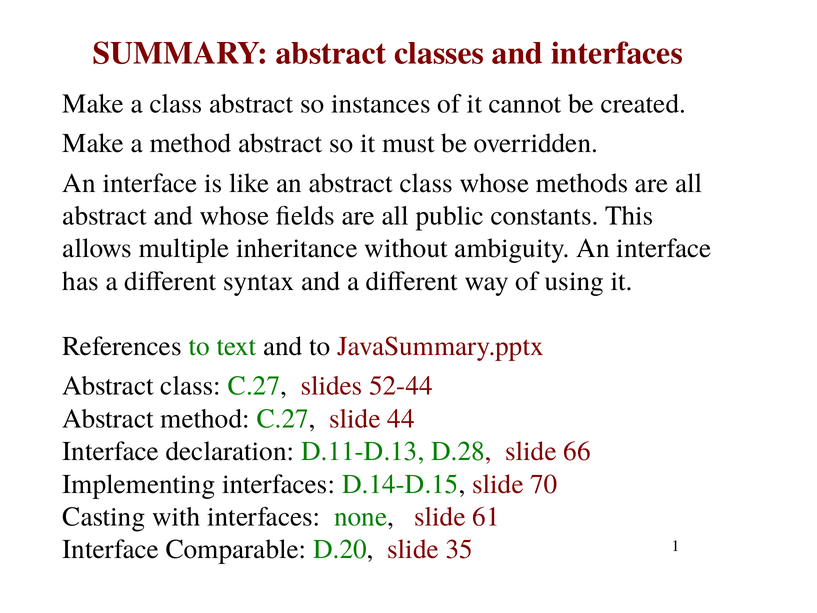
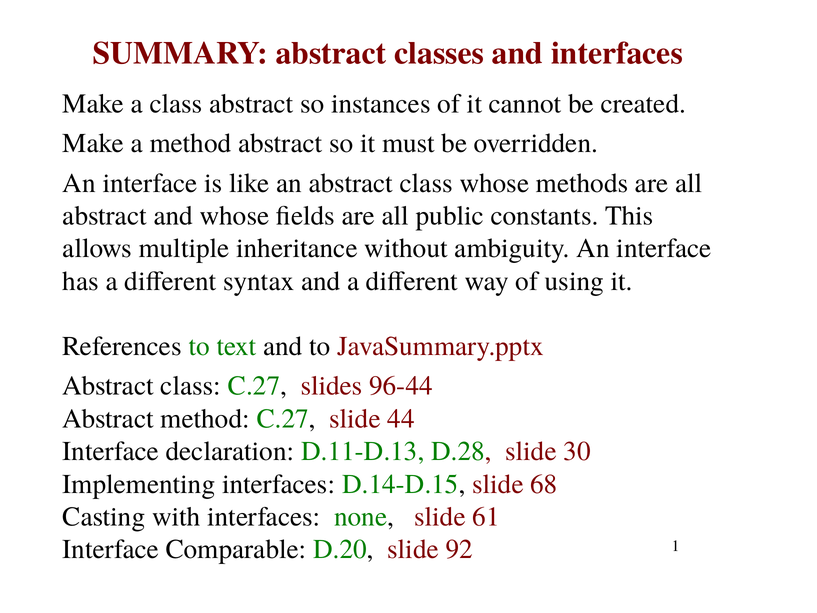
52-44: 52-44 -> 96-44 (401, 386)
66: 66 -> 30 (577, 451)
70: 70 -> 68 (544, 484)
35: 35 -> 92 (459, 549)
